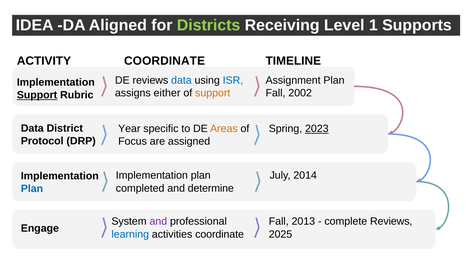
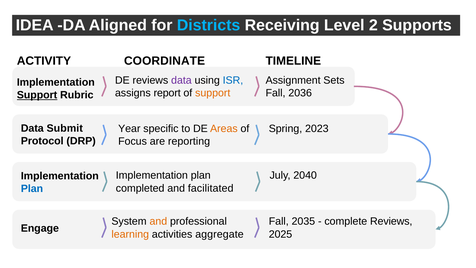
Districts colour: light green -> light blue (209, 25)
1: 1 -> 2 (373, 25)
data colour: blue -> purple (181, 80)
Assignment Plan: Plan -> Sets (334, 80)
either: either -> report (167, 93)
2002: 2002 -> 2036 (300, 93)
District: District -> Submit (65, 128)
2023 underline: present -> none (317, 129)
assigned: assigned -> reporting (189, 141)
2014: 2014 -> 2040 (305, 175)
determine: determine -> facilitated (211, 188)
and colour: purple -> orange (158, 221)
2013: 2013 -> 2035 (303, 221)
learning colour: blue -> orange (130, 234)
activities coordinate: coordinate -> aggregate (219, 234)
